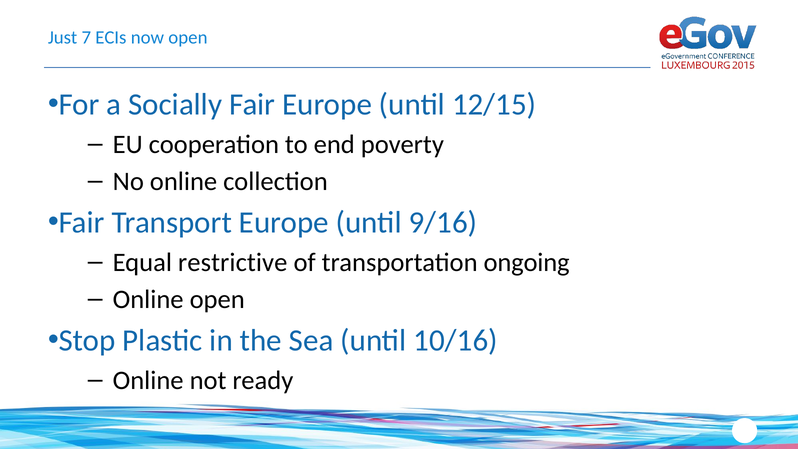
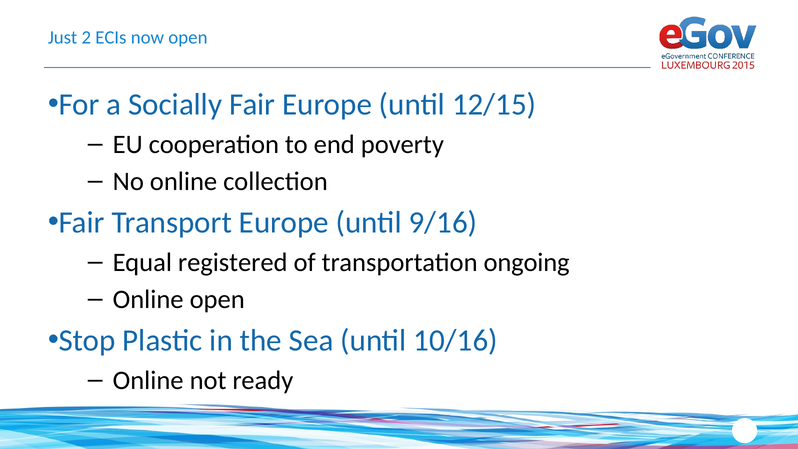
7: 7 -> 2 (86, 37)
restrictive: restrictive -> registered (233, 262)
